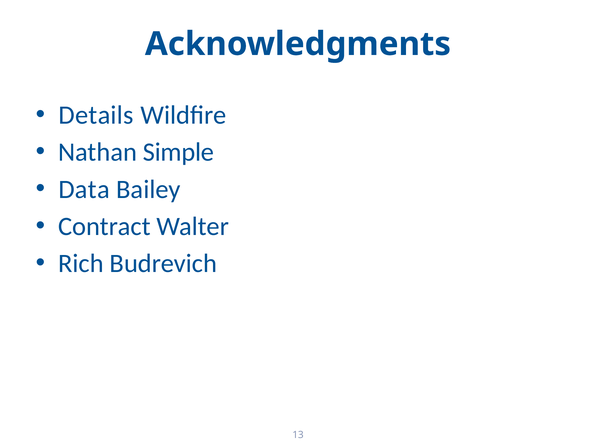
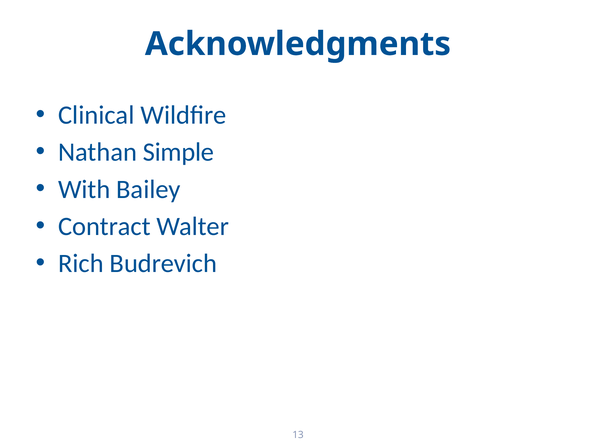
Details: Details -> Clinical (96, 115)
Data: Data -> With (84, 189)
